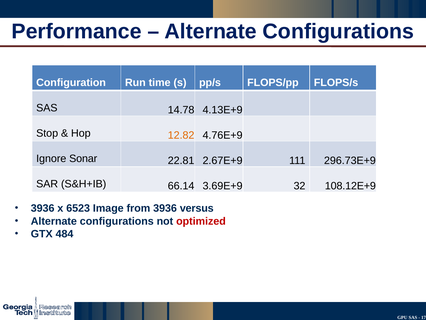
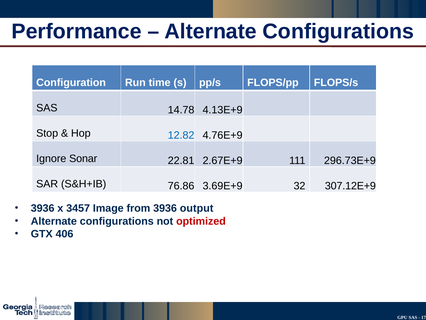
12.82 colour: orange -> blue (181, 135)
66.14: 66.14 -> 76.86 (181, 186)
108.12E+9: 108.12E+9 -> 307.12E+9 (350, 186)
6523: 6523 -> 3457 (78, 208)
versus: versus -> output (197, 208)
484: 484 -> 406 (64, 234)
